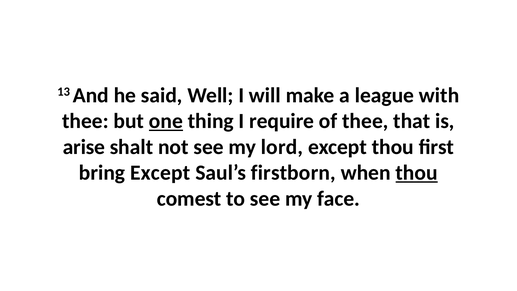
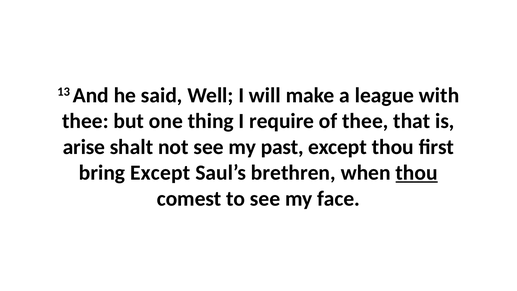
one underline: present -> none (166, 121)
lord: lord -> past (282, 147)
firstborn: firstborn -> brethren (293, 173)
